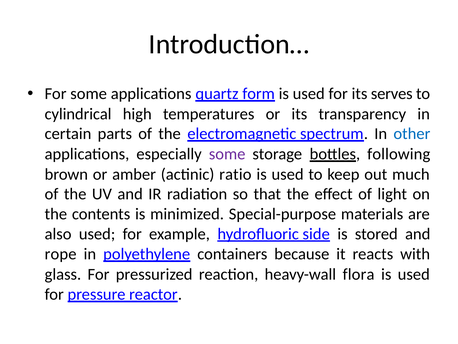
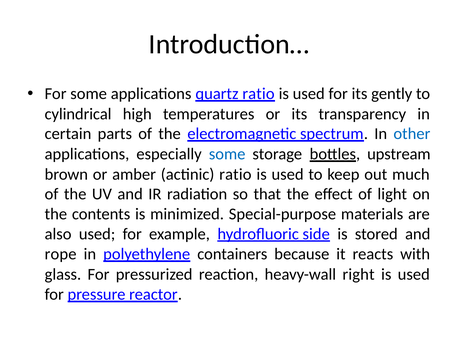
quartz form: form -> ratio (258, 94)
serves: serves -> gently (392, 94)
some colour: purple -> blue (227, 154)
following: following -> upstream (399, 154)
flora: flora -> right (359, 274)
